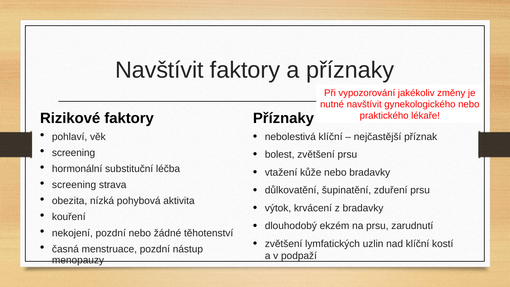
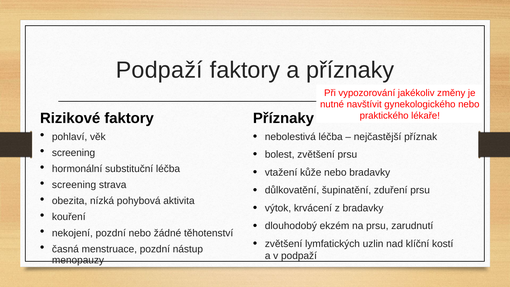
Navštívit: Navštívit -> Podpaží (159, 70)
nebolestivá klíční: klíční -> léčba (331, 137)
